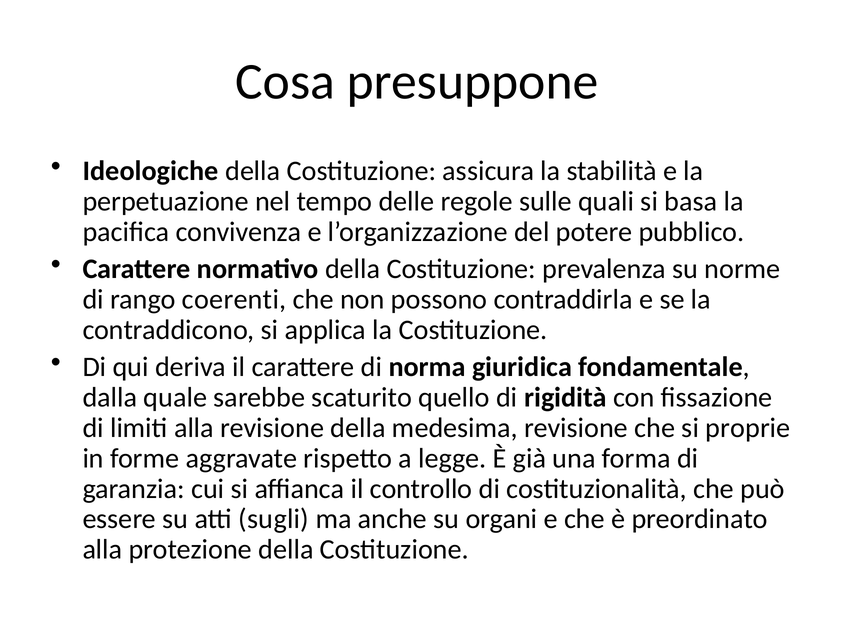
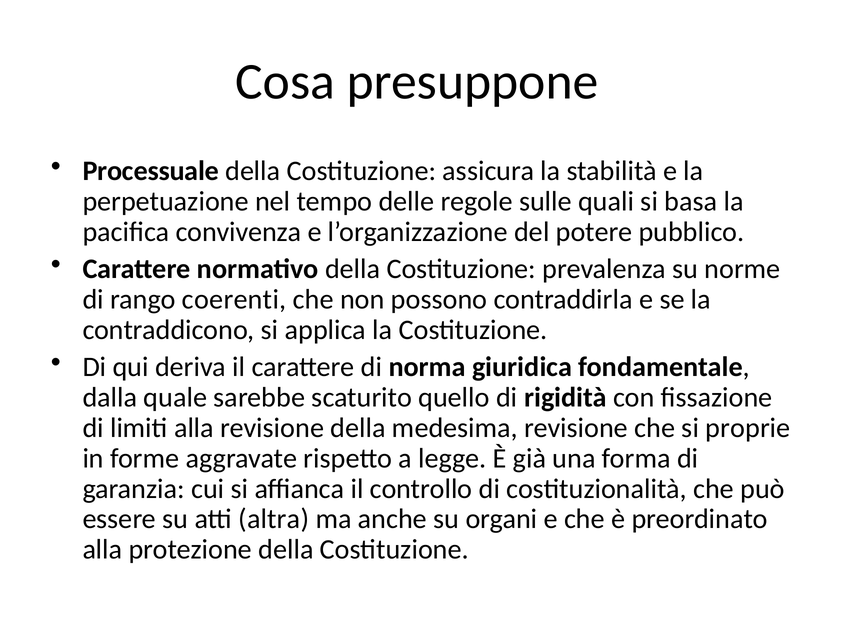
Ideologiche: Ideologiche -> Processuale (151, 171)
sugli: sugli -> altra (274, 520)
